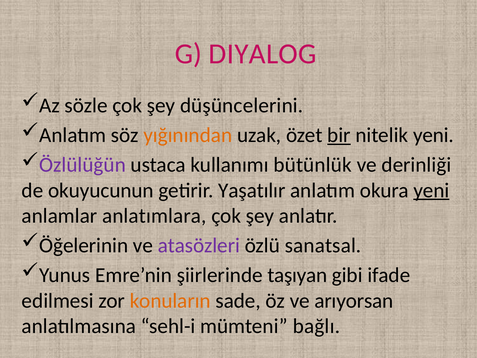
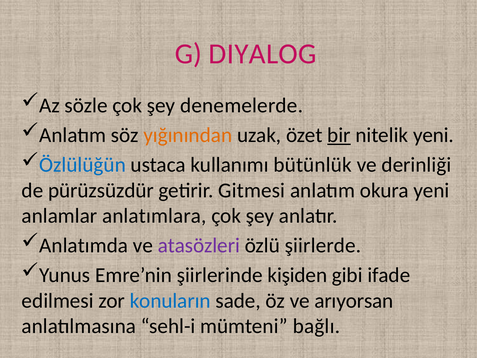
düşüncelerini: düşüncelerini -> denemelerde (242, 105)
Özlülüğün colour: purple -> blue (83, 165)
okuyucunun: okuyucunun -> pürüzsüzdür (101, 190)
Yaşatılır: Yaşatılır -> Gitmesi (252, 190)
yeni underline: present -> none (431, 190)
Öğelerinin: Öğelerinin -> Anlatımda (84, 245)
sanatsal: sanatsal -> şiirlerde (323, 245)
taşıyan: taşıyan -> kişiden (297, 275)
konuların colour: orange -> blue (170, 301)
